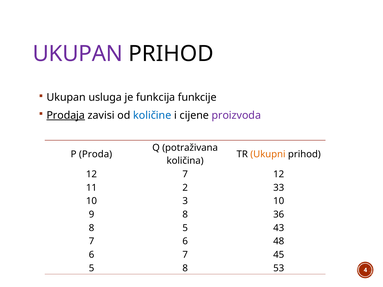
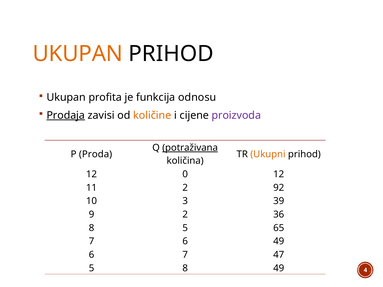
UKUPAN colour: purple -> orange (78, 54)
usluga: usluga -> profita (105, 98)
funkcije: funkcije -> odnosu (197, 98)
količine colour: blue -> orange (152, 115)
potraživana underline: none -> present (190, 148)
12 7: 7 -> 0 (185, 174)
33: 33 -> 92 (279, 188)
3 10: 10 -> 39 (279, 201)
9 8: 8 -> 2 (185, 215)
43: 43 -> 65 (279, 228)
6 48: 48 -> 49 (279, 242)
45: 45 -> 47 (279, 255)
8 53: 53 -> 49 (279, 268)
